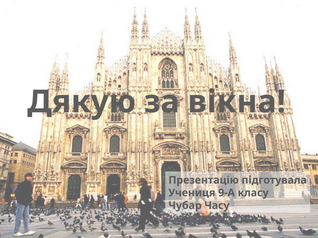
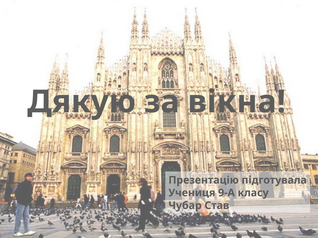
Часу: Часу -> Став (217, 206)
